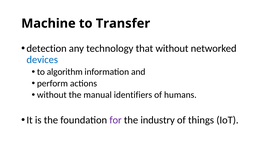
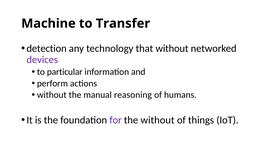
devices colour: blue -> purple (42, 60)
algorithm: algorithm -> particular (65, 72)
identifiers: identifiers -> reasoning (133, 95)
the industry: industry -> without (158, 120)
